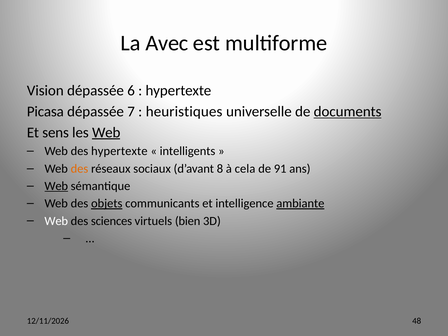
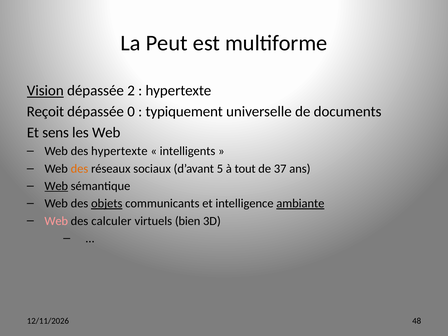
Avec: Avec -> Peut (167, 43)
Vision underline: none -> present (45, 91)
6: 6 -> 2 (131, 91)
Picasa: Picasa -> Reçoit (45, 112)
7: 7 -> 0 (131, 112)
heuristiques: heuristiques -> typiquement (184, 112)
documents underline: present -> none (348, 112)
Web underline: present -> none (106, 132)
8: 8 -> 5 (220, 169)
cela: cela -> tout (245, 169)
91: 91 -> 37 (280, 169)
Web colour: white -> pink (56, 221)
sciences: sciences -> calculer (111, 221)
